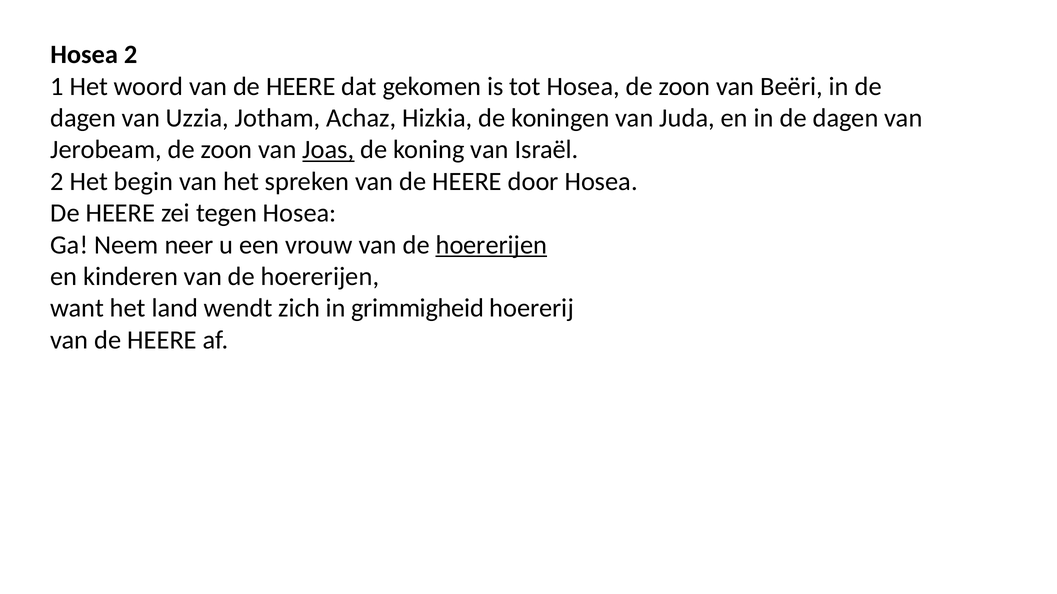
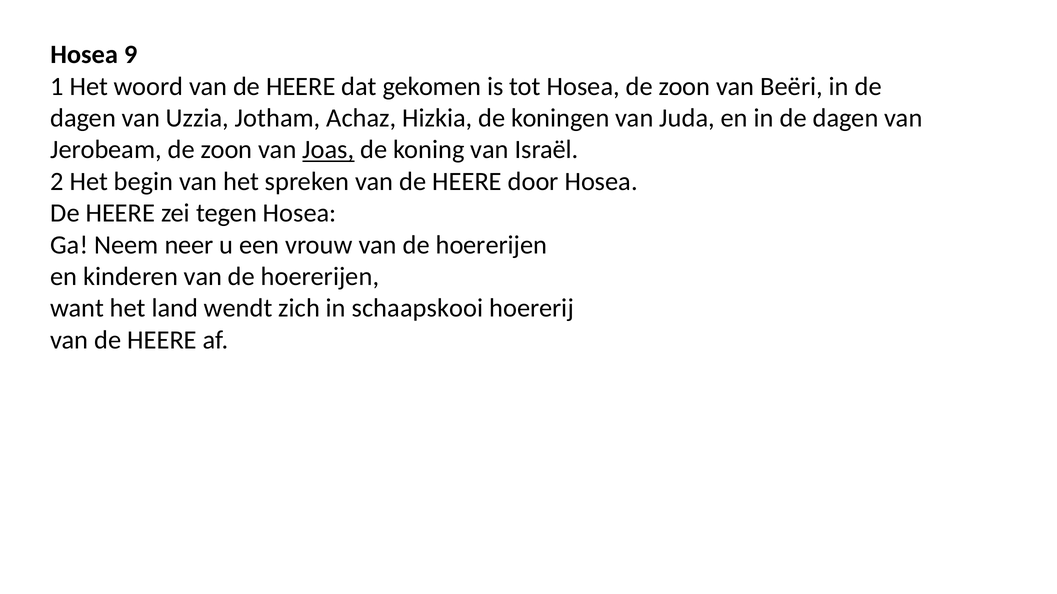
Hosea 2: 2 -> 9 (131, 55)
hoererijen underline: present -> none (491, 245)
grimmigheid: grimmigheid -> schaapskooi (417, 308)
